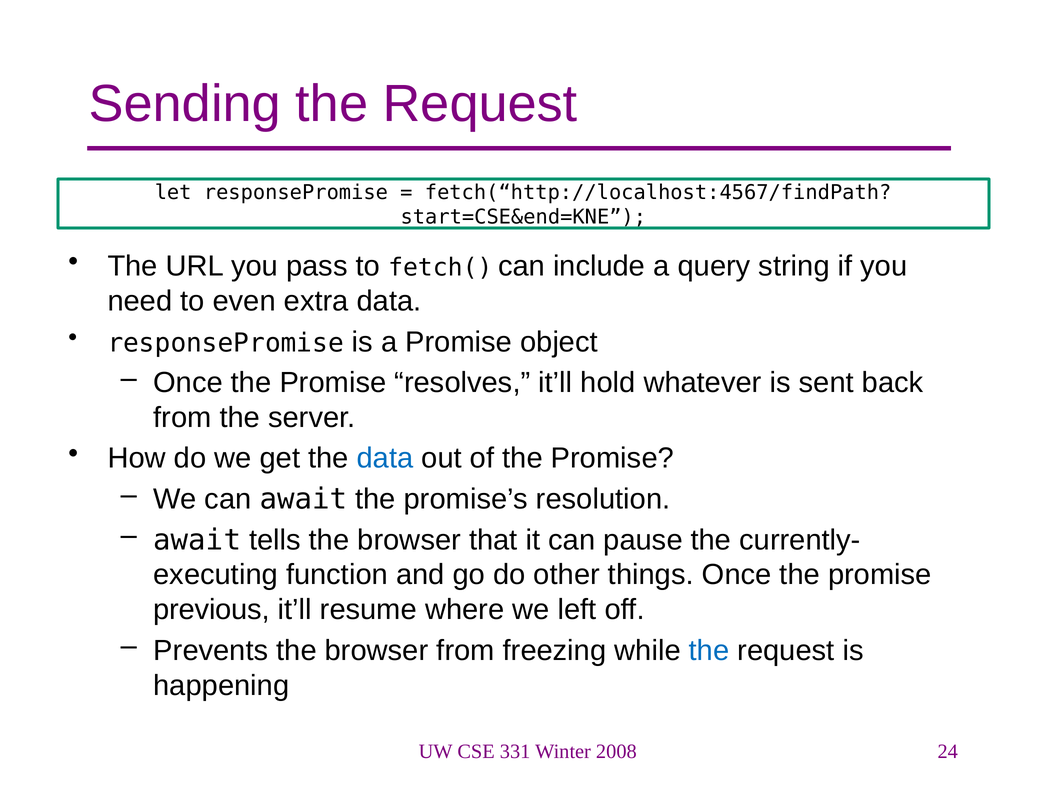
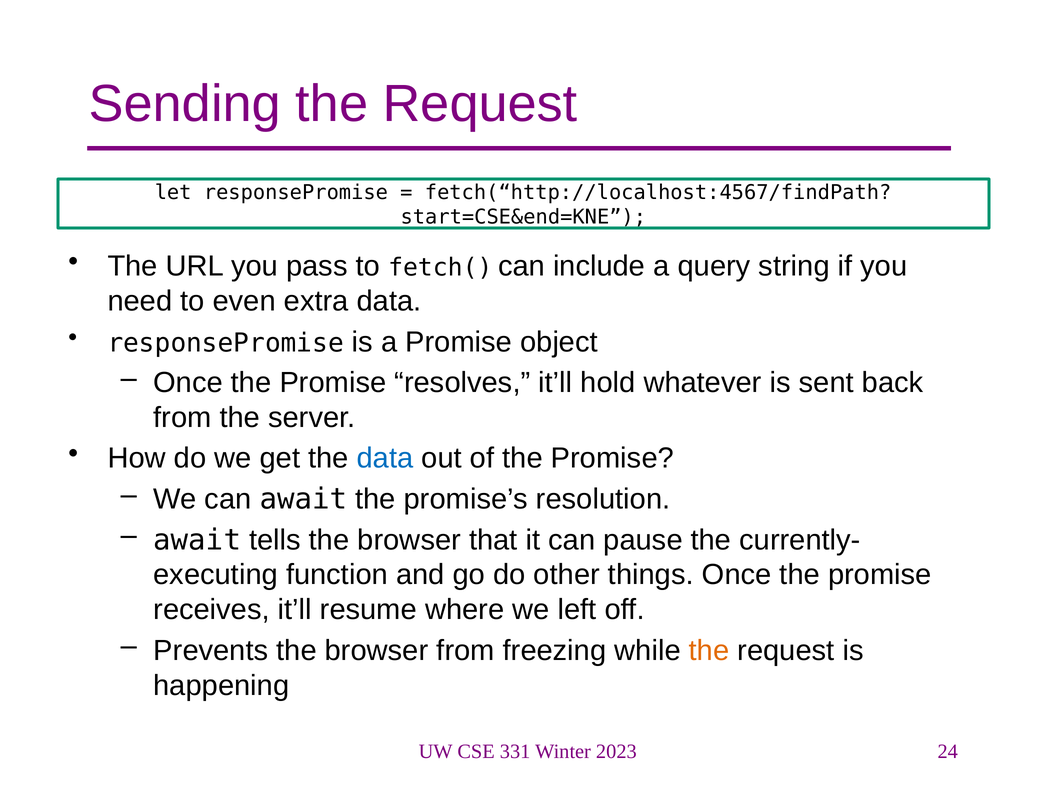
previous: previous -> receives (212, 610)
the colour: blue -> orange (709, 651)
2008: 2008 -> 2023 (616, 752)
